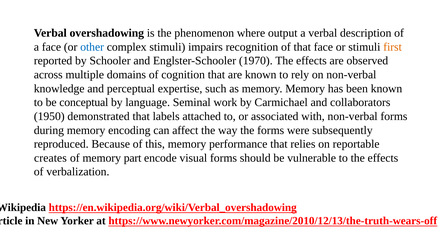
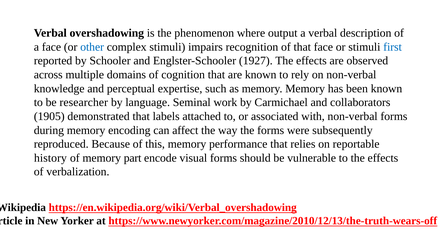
first colour: orange -> blue (393, 47)
1970: 1970 -> 1927 (256, 61)
conceptual: conceptual -> researcher (84, 102)
1950: 1950 -> 1905 (49, 116)
creates: creates -> history (50, 158)
